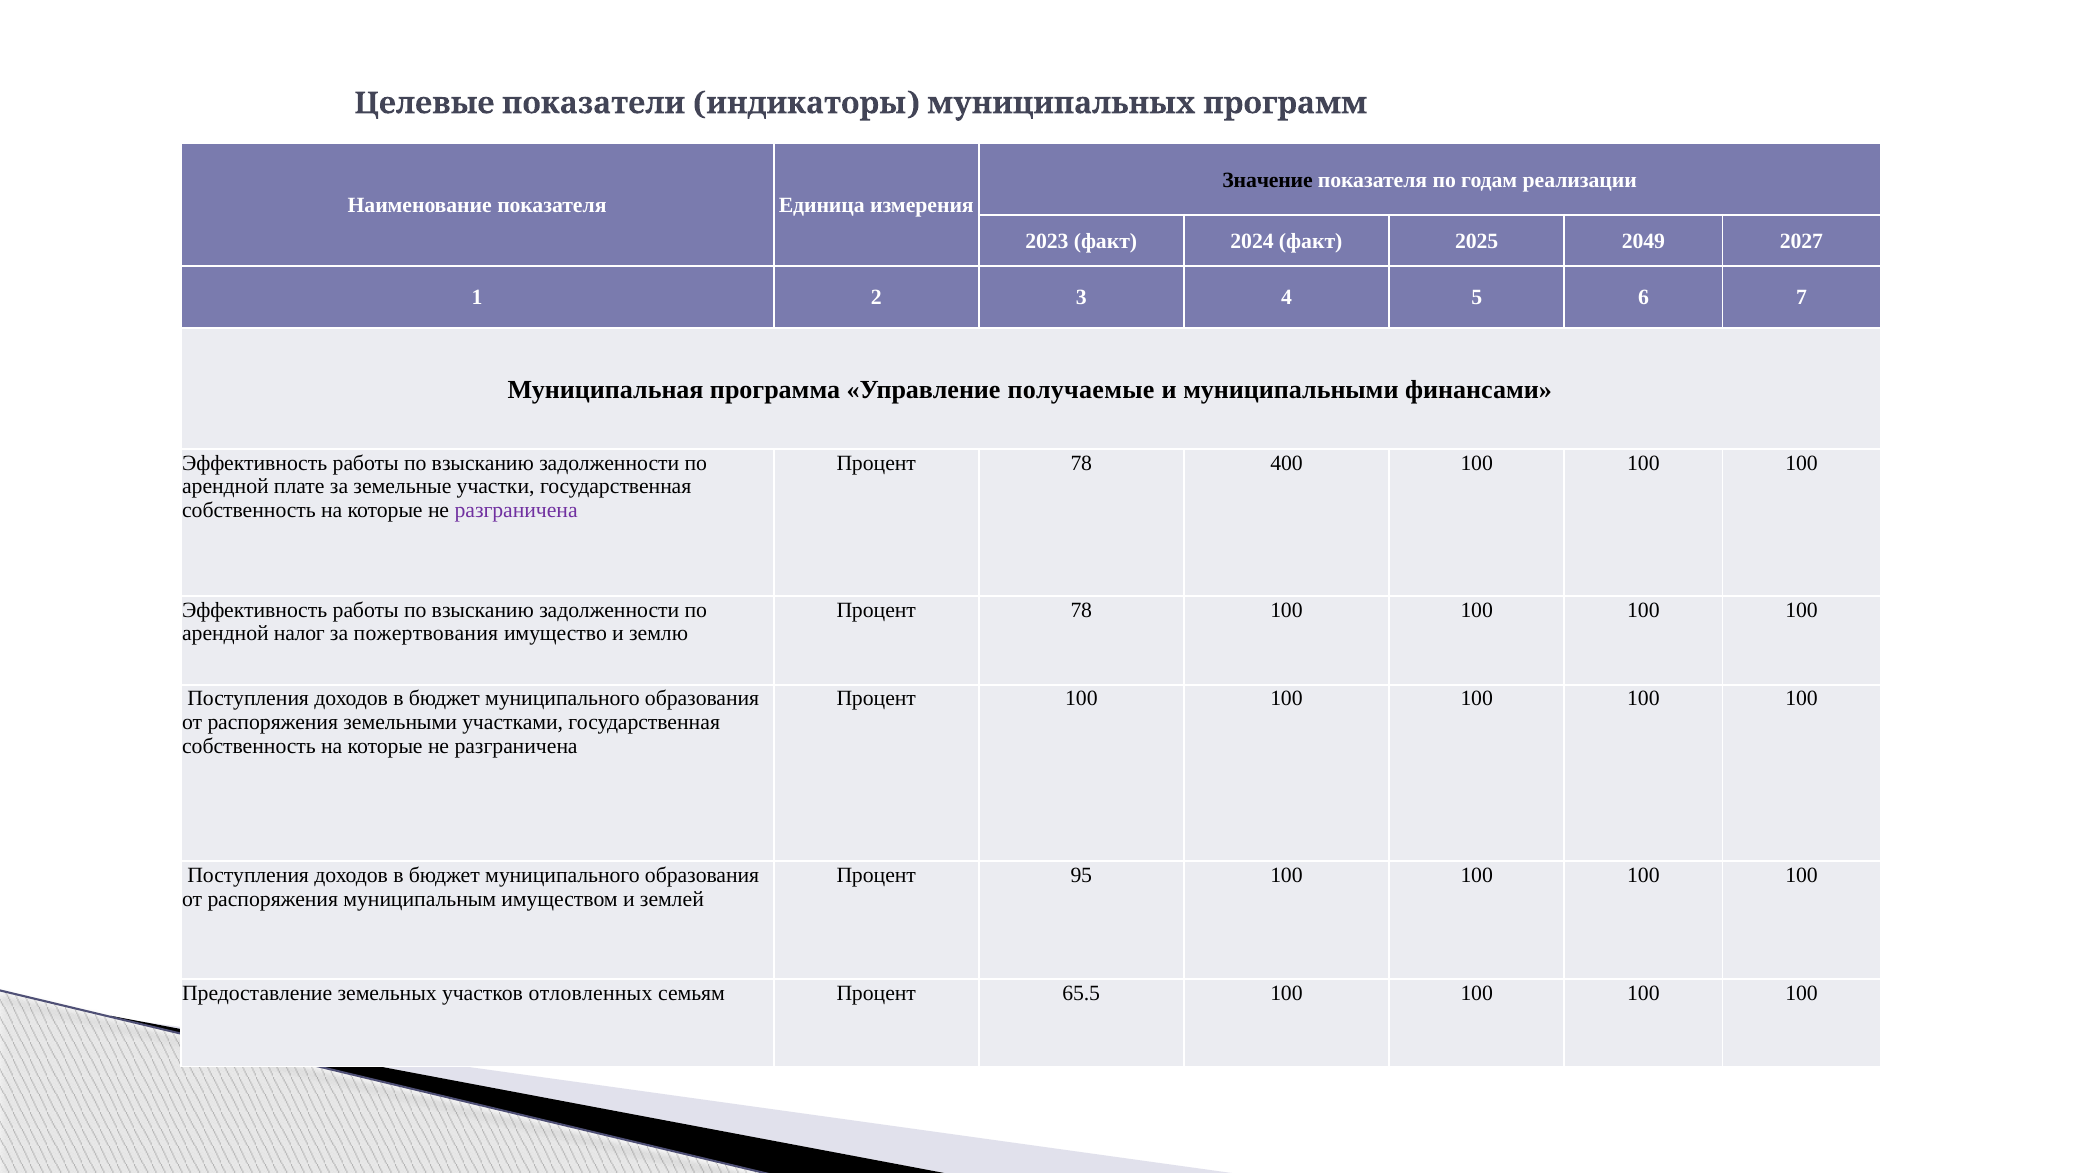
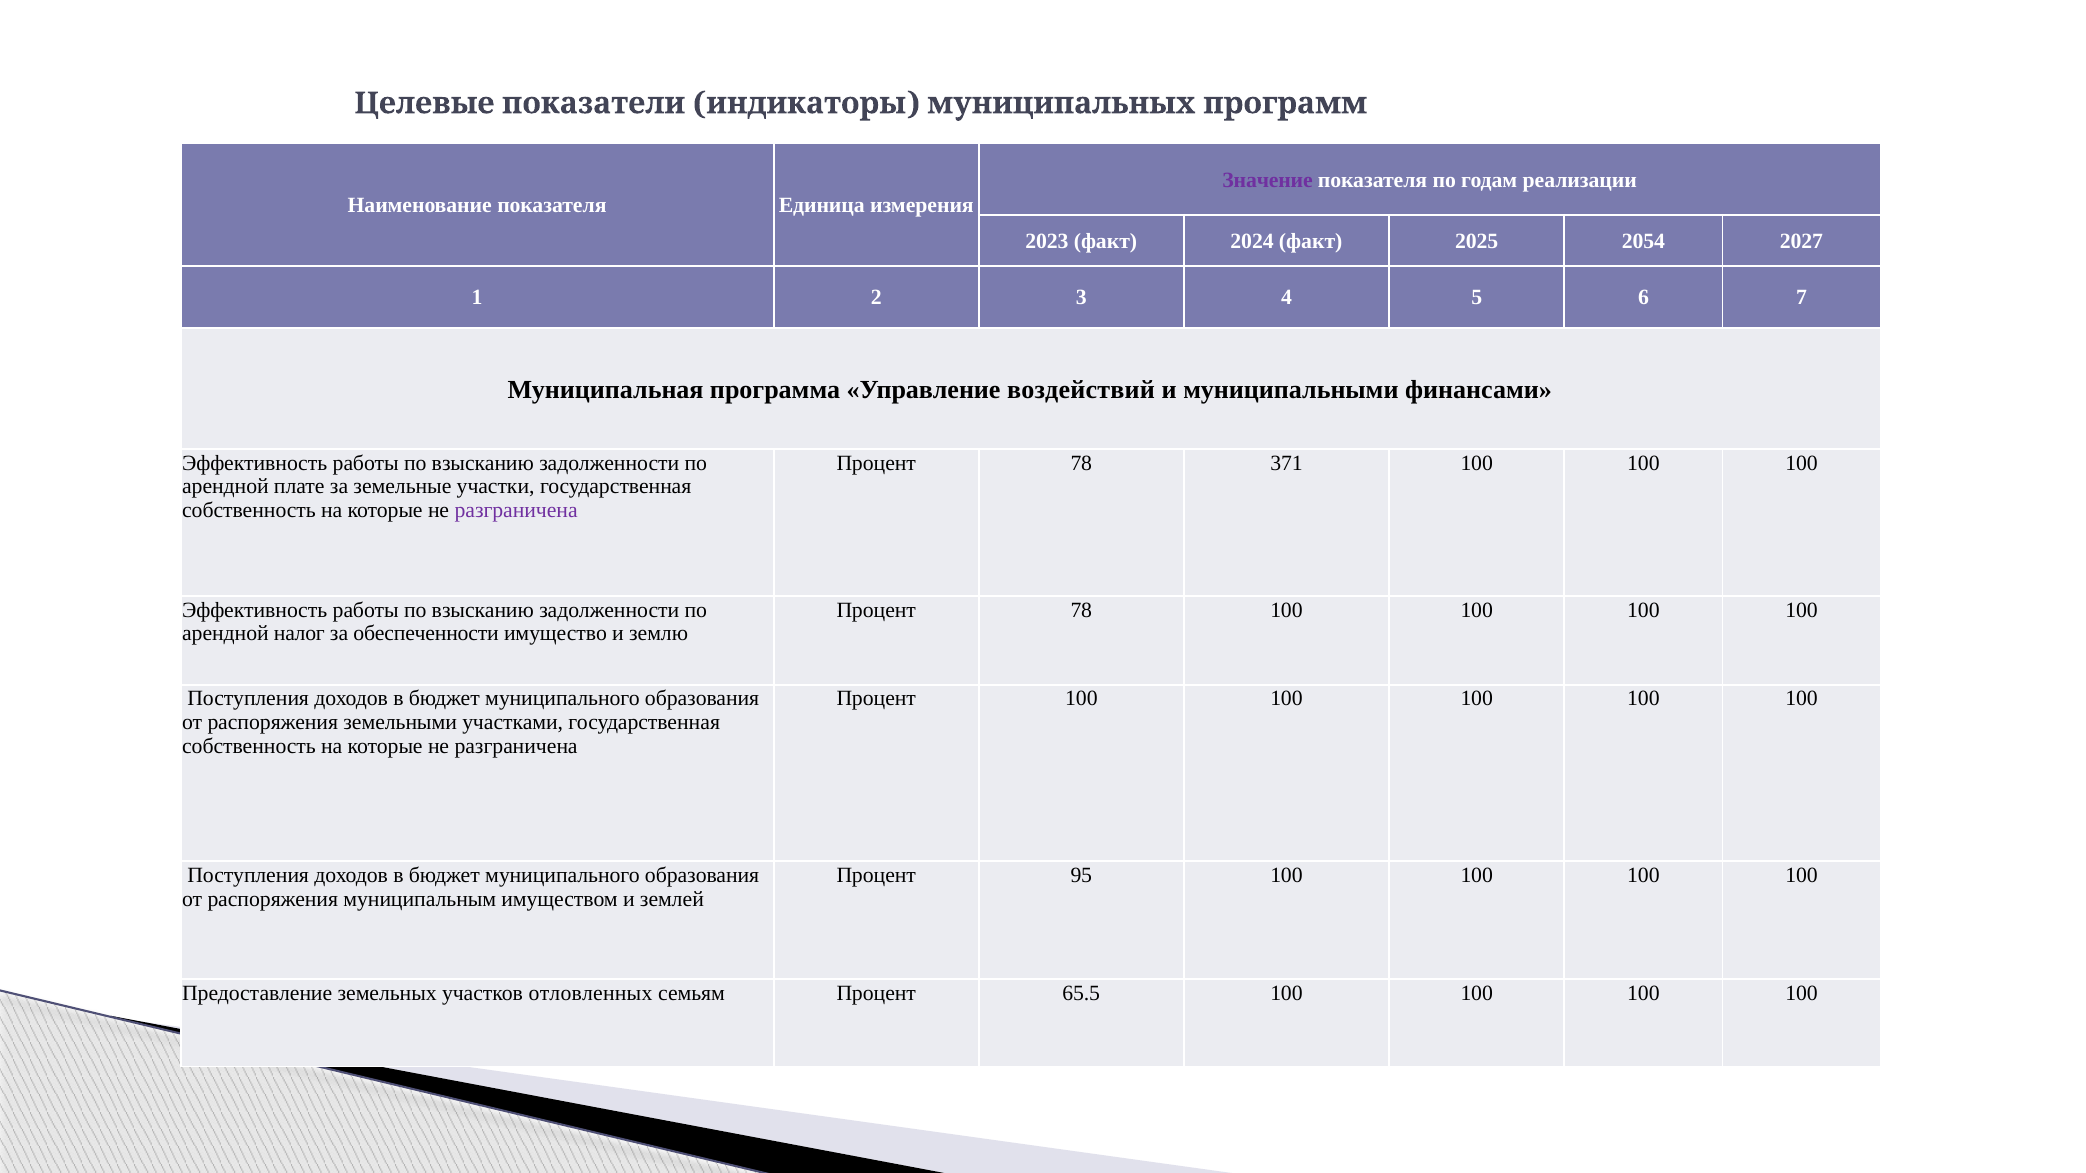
Значение colour: black -> purple (1268, 180)
2049: 2049 -> 2054 (1643, 241)
получаемые: получаемые -> воздействий (1081, 390)
400: 400 -> 371 (1287, 463)
пожертвования: пожертвования -> обеспеченности (426, 634)
